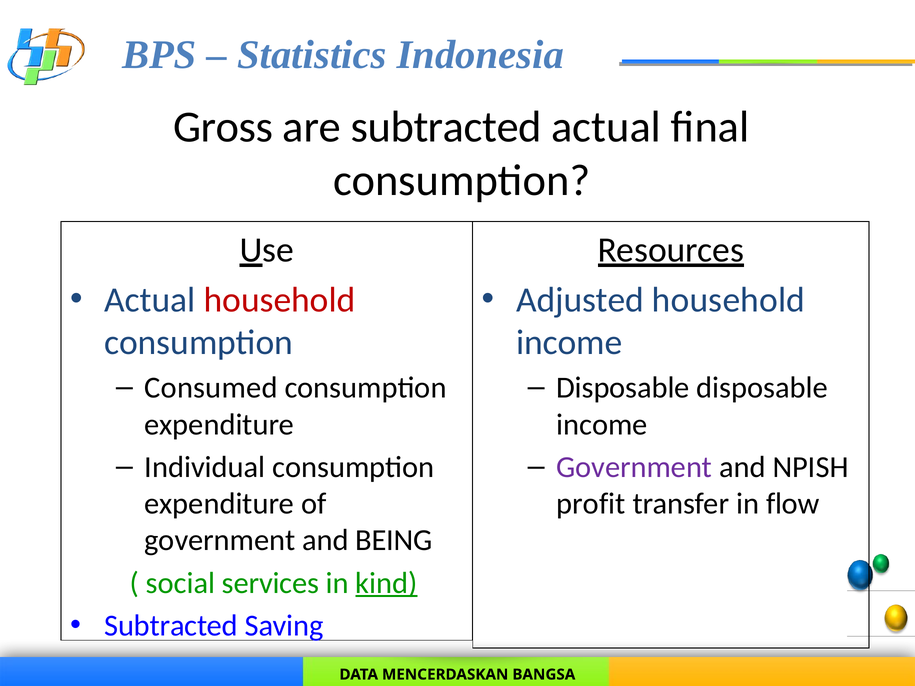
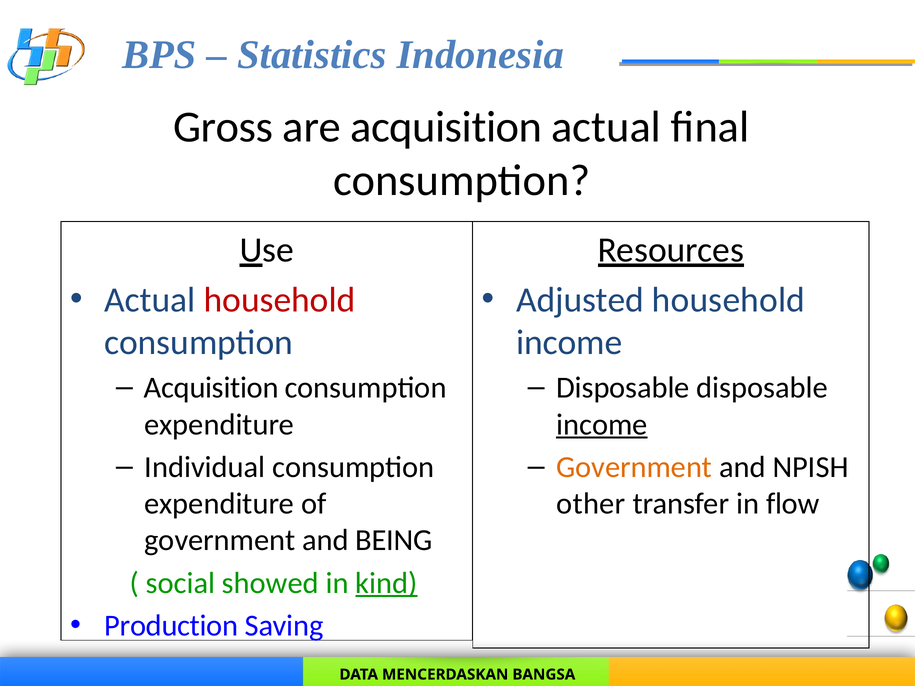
are subtracted: subtracted -> acquisition (446, 127)
Consumed: Consumed -> Acquisition (211, 388)
income underline: none -> present (602, 425)
Government colour: purple -> orange (634, 467)
profit: profit -> other (591, 504)
services: services -> showed (270, 583)
Subtracted: Subtracted -> Production (171, 626)
